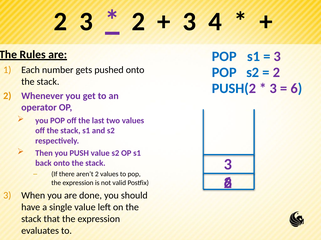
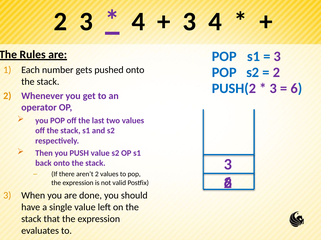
2: 2 -> 4 (138, 22)
